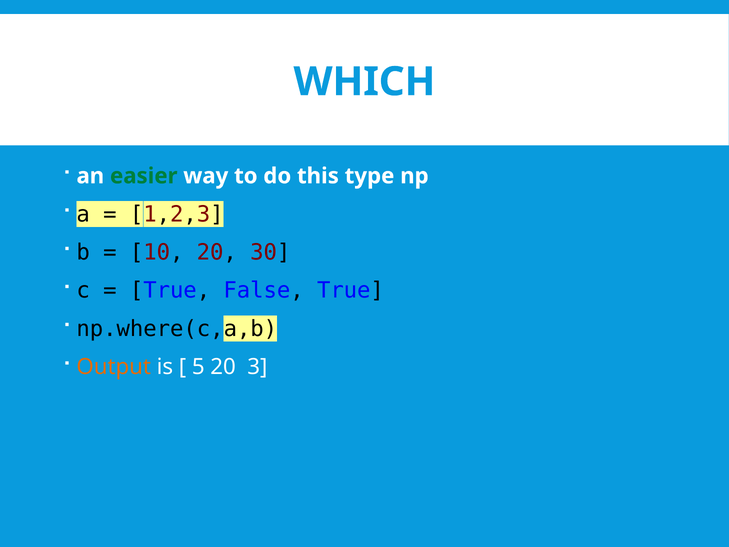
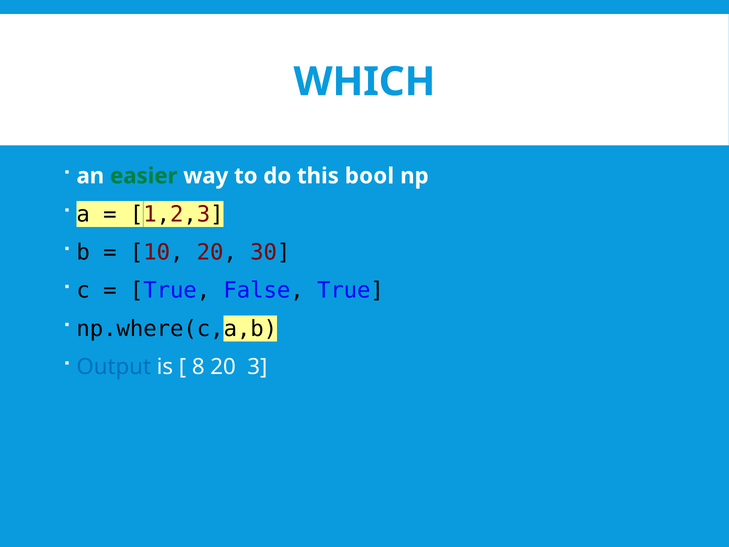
type: type -> bool (369, 176)
Output colour: orange -> blue (114, 367)
5: 5 -> 8 (198, 367)
